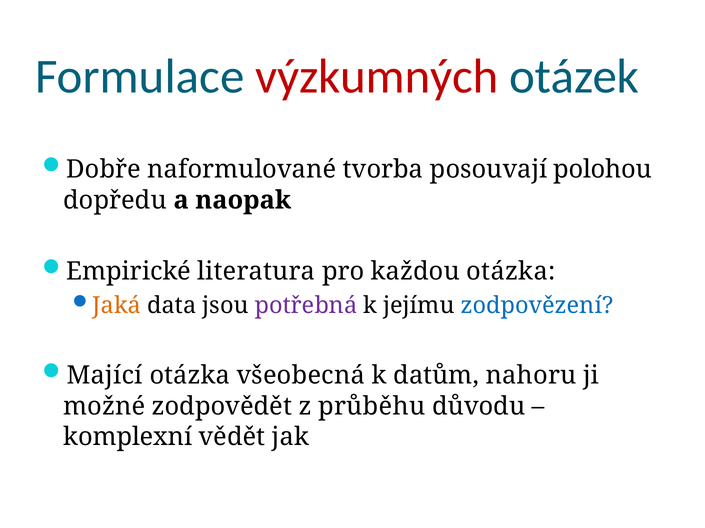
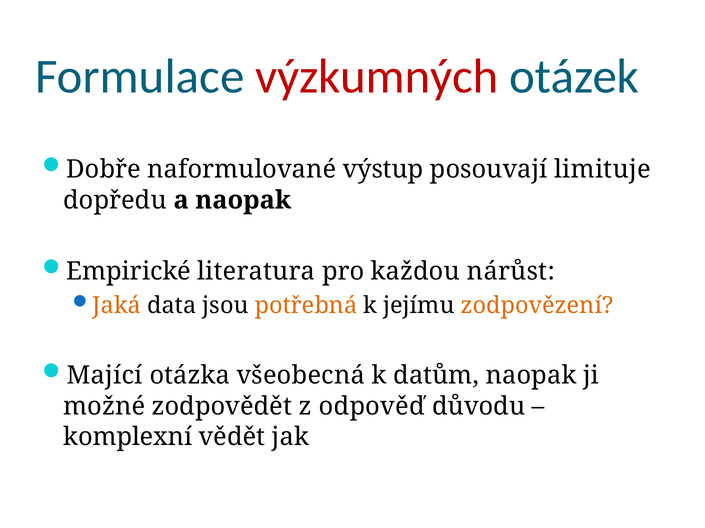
tvorba: tvorba -> výstup (383, 170)
polohou: polohou -> limituje (602, 170)
každou otázka: otázka -> nárůst (511, 272)
potřebná colour: purple -> orange (306, 306)
zodpovězení colour: blue -> orange (537, 306)
datům nahoru: nahoru -> naopak (531, 376)
průběhu: průběhu -> odpověď (372, 407)
